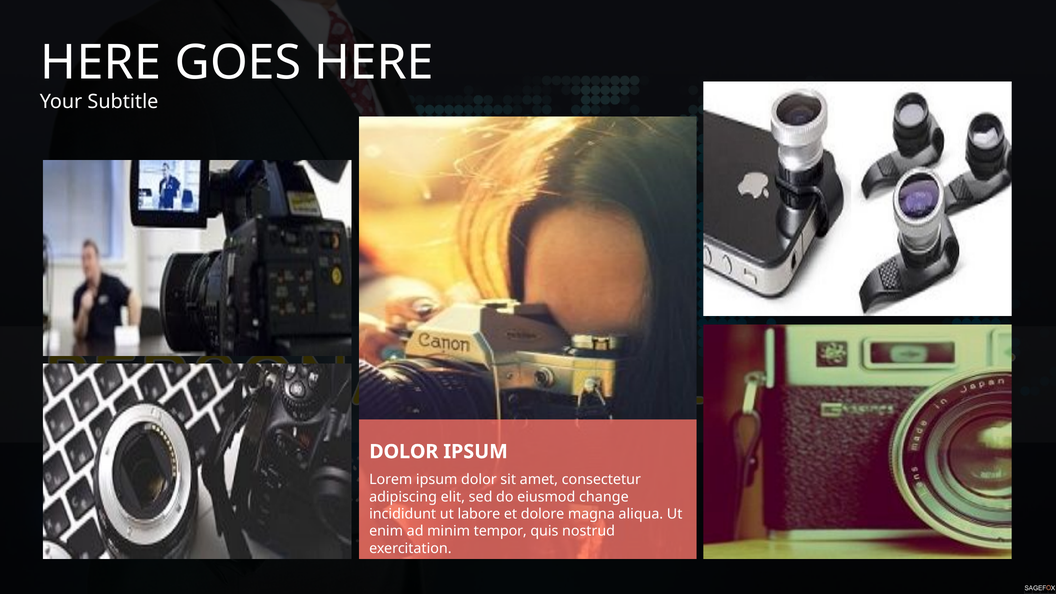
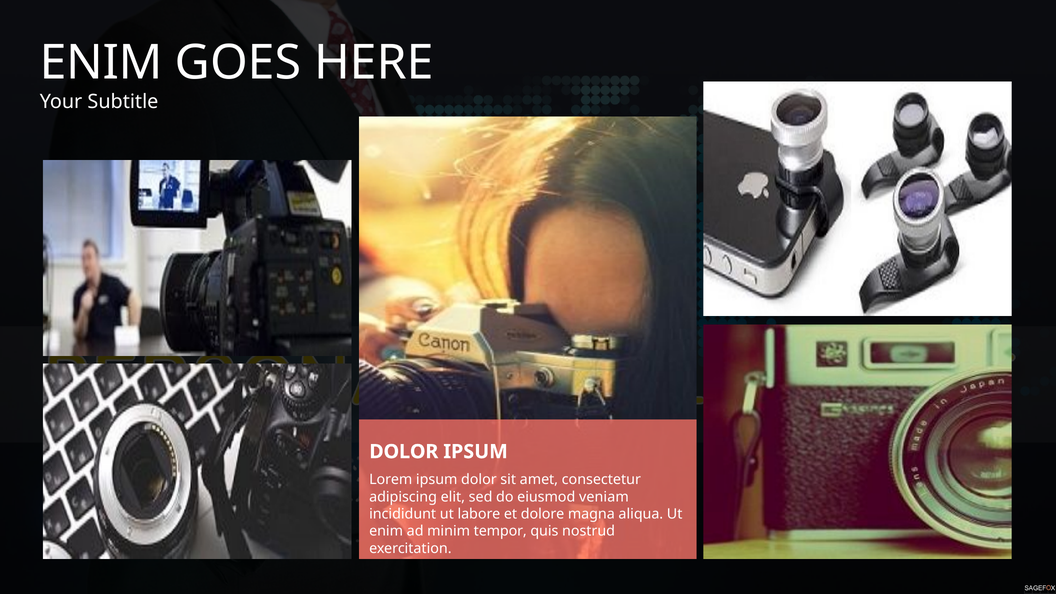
HERE: HERE -> ENIM (101, 63)
change: change -> veniam (604, 497)
